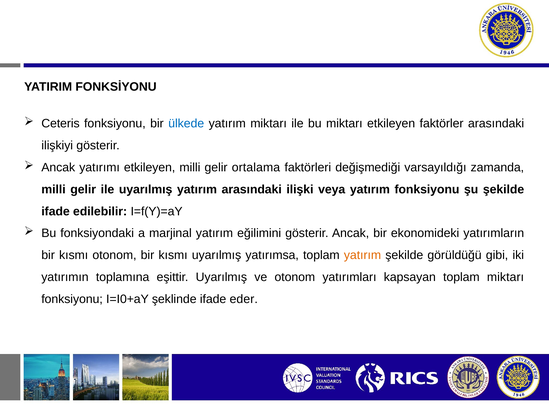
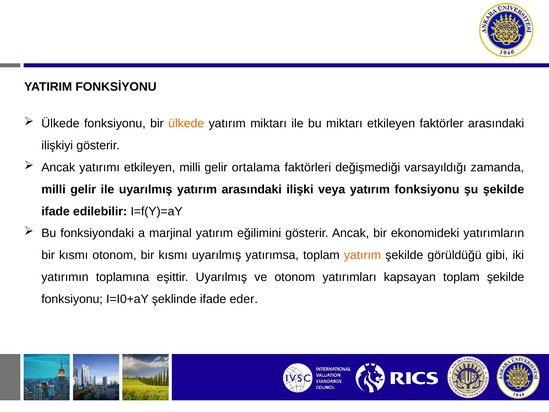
Ceteris: Ceteris -> Ülkede (60, 123)
ülkede colour: blue -> orange (186, 123)
toplam miktarı: miktarı -> şekilde (506, 277)
